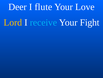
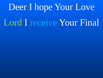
flute: flute -> hope (44, 7)
Lord colour: yellow -> light green (13, 22)
Fight: Fight -> Final (90, 22)
